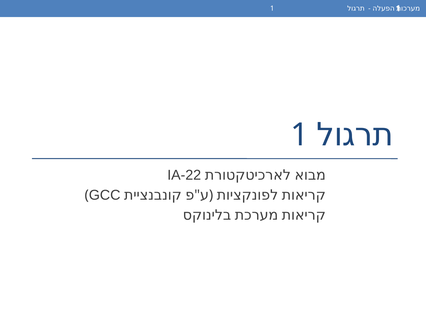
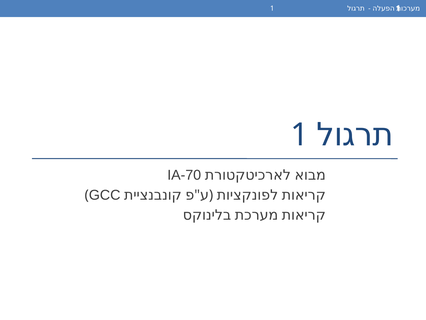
IA-22: IA-22 -> IA-70 (184, 175)
